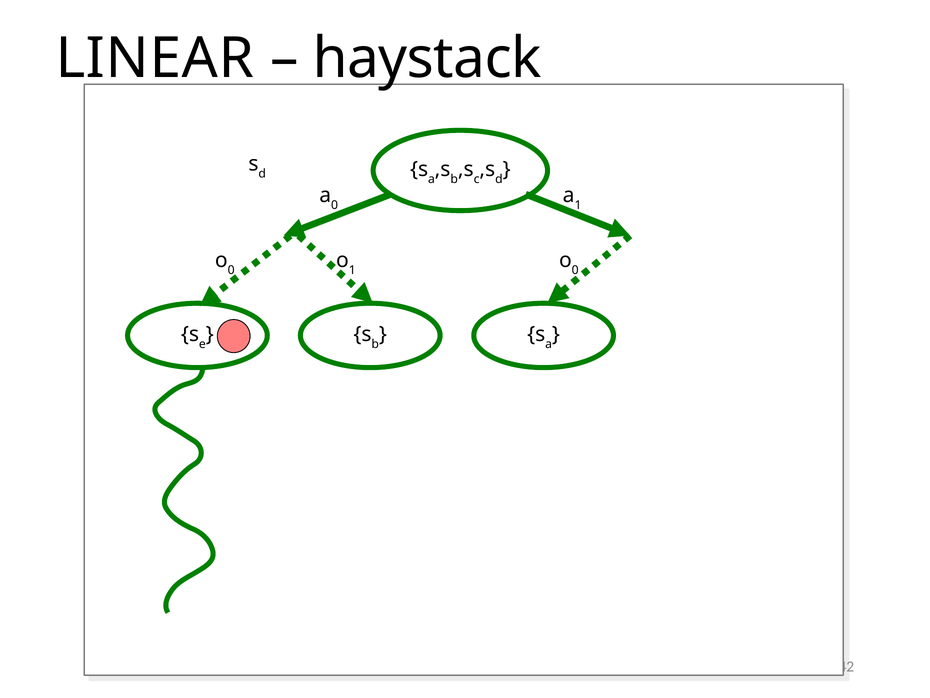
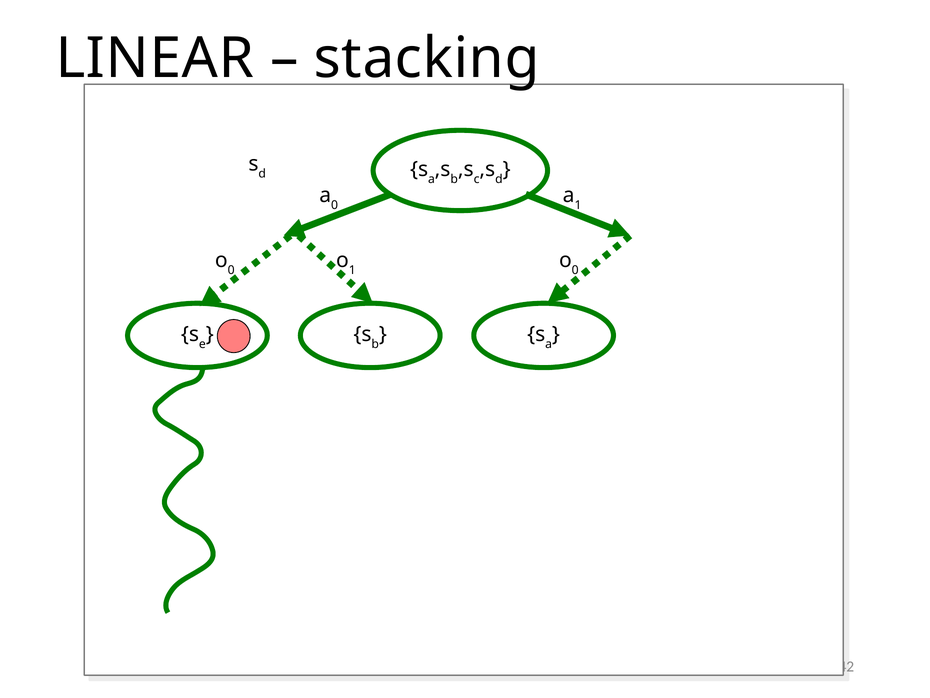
haystack: haystack -> stacking (427, 58)
